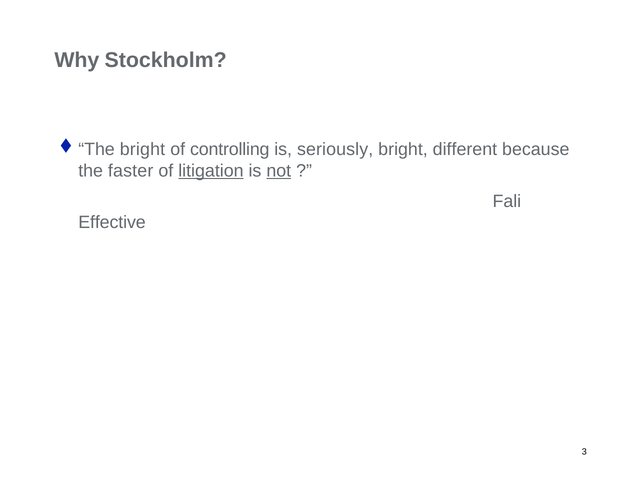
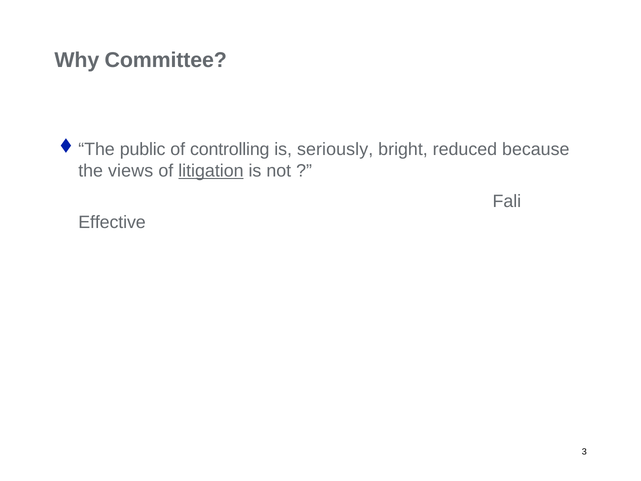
Stockholm: Stockholm -> Committee (166, 60)
bright: bright -> public (143, 149)
different: different -> reduced (465, 149)
faster: faster -> views (131, 171)
not underline: present -> none (279, 171)
